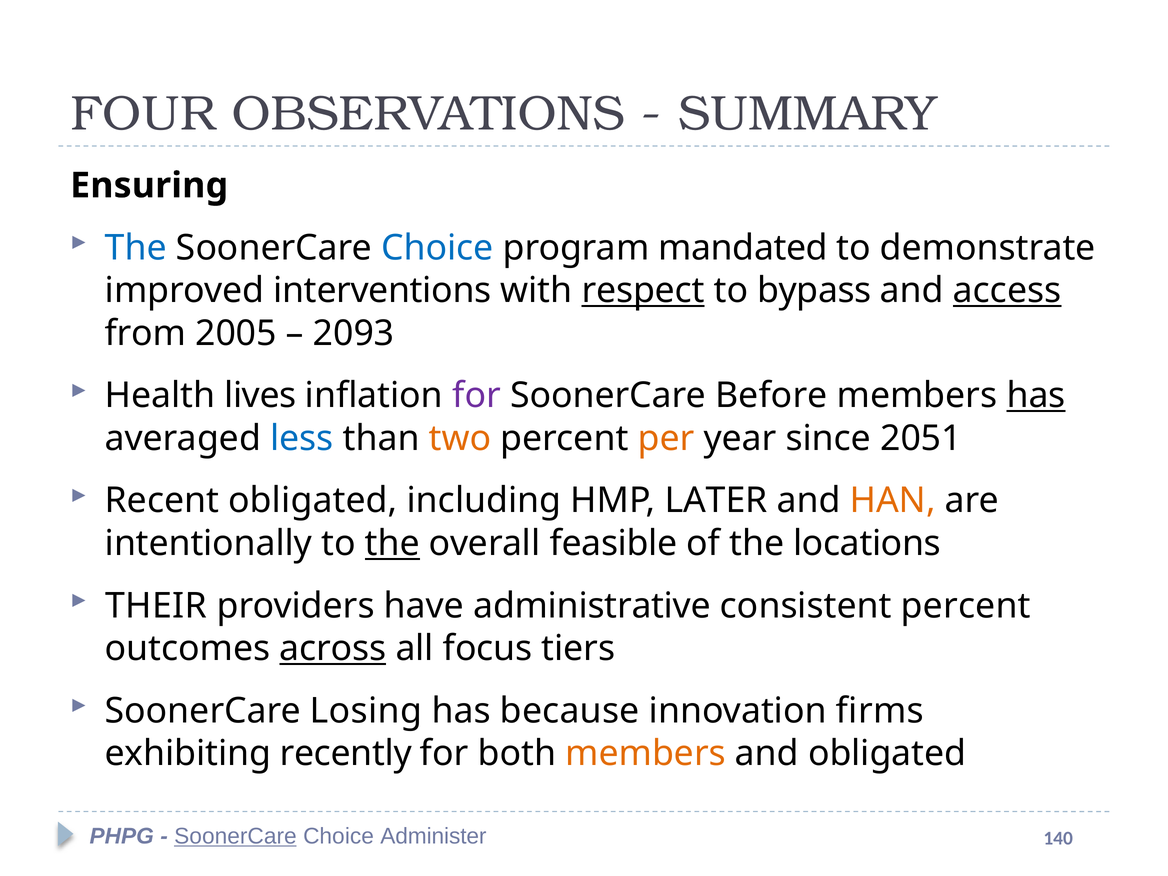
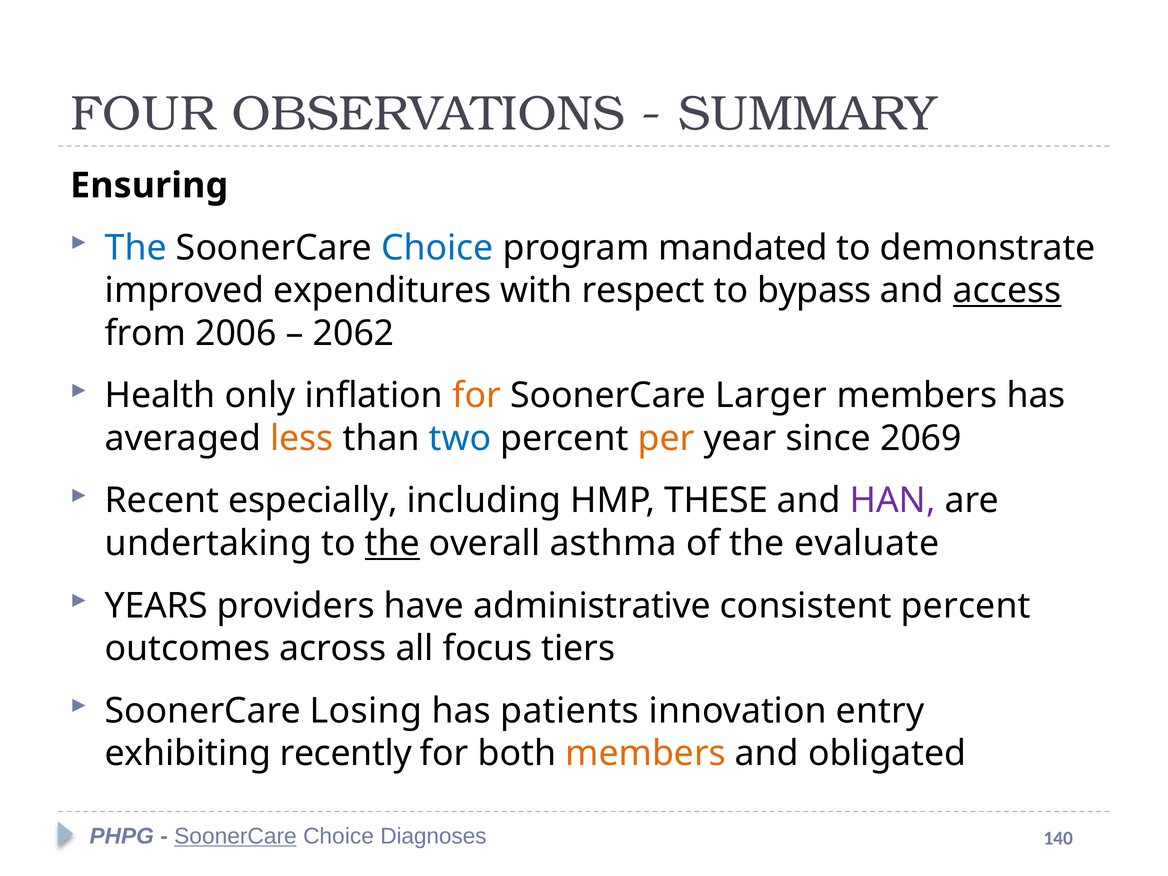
interventions: interventions -> expenditures (382, 291)
respect underline: present -> none (643, 291)
2005: 2005 -> 2006 (236, 333)
2093: 2093 -> 2062 (354, 333)
lives: lives -> only (260, 396)
for colour: purple -> orange (477, 396)
Before: Before -> Larger (771, 396)
has underline: present -> none (1036, 396)
less colour: blue -> orange (302, 438)
two colour: orange -> blue (460, 438)
2051: 2051 -> 2069 (921, 438)
Recent obligated: obligated -> especially (313, 501)
LATER: LATER -> THESE (716, 501)
HAN colour: orange -> purple (893, 501)
intentionally: intentionally -> undertaking (208, 544)
feasible: feasible -> asthma (613, 544)
locations: locations -> evaluate (867, 544)
THEIR: THEIR -> YEARS (156, 606)
across underline: present -> none (333, 649)
because: because -> patients (570, 711)
firms: firms -> entry (880, 711)
Administer: Administer -> Diagnoses (433, 836)
